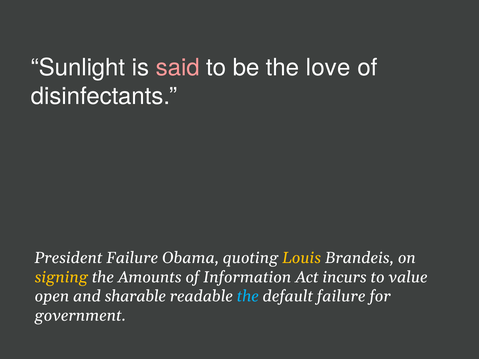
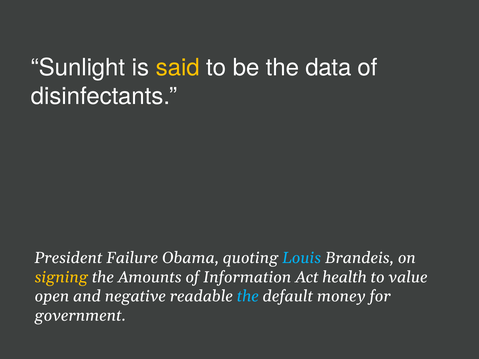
said colour: pink -> yellow (178, 68)
love: love -> data (328, 68)
Louis colour: yellow -> light blue (302, 258)
incurs: incurs -> health (345, 277)
sharable: sharable -> negative (135, 296)
default failure: failure -> money (341, 296)
